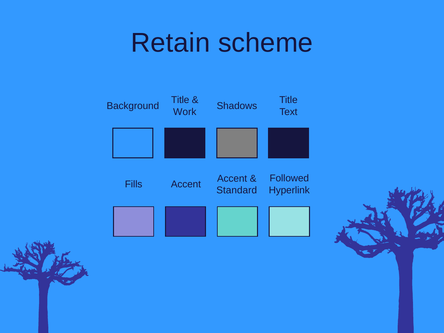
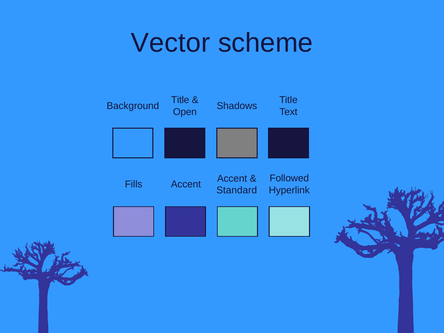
Retain: Retain -> Vector (170, 43)
Work: Work -> Open (185, 112)
